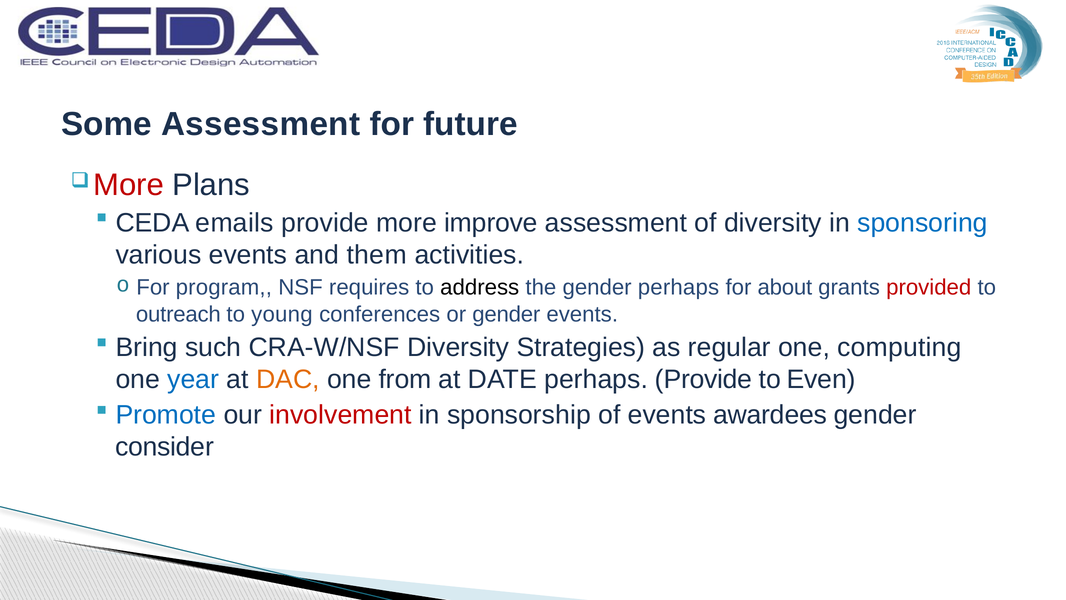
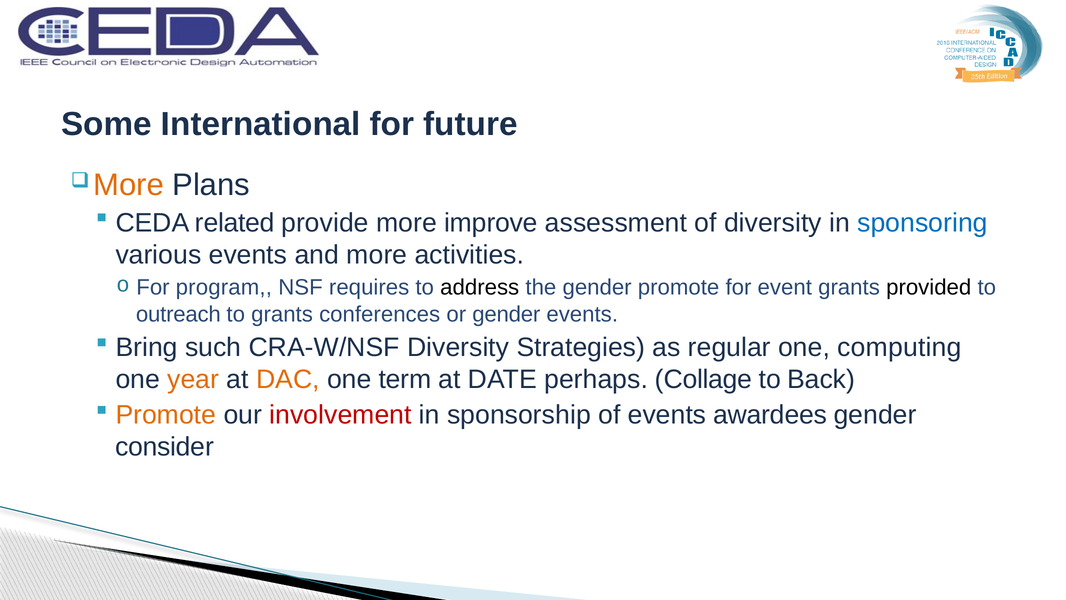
Some Assessment: Assessment -> International (261, 124)
More colour: red -> orange (129, 185)
emails: emails -> related (235, 223)
and them: them -> more (377, 255)
gender perhaps: perhaps -> promote (679, 287)
about: about -> event (785, 287)
provided colour: red -> black (929, 287)
to young: young -> grants (282, 314)
year colour: blue -> orange (193, 379)
from: from -> term (405, 379)
perhaps Provide: Provide -> Collage (704, 379)
Even: Even -> Back (821, 379)
Promote colour: blue -> orange (166, 415)
